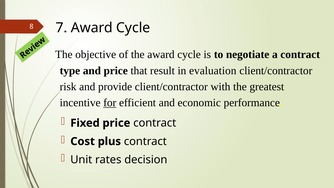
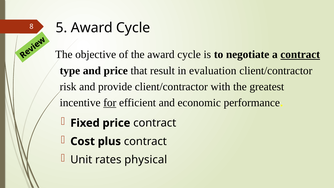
7: 7 -> 5 (62, 28)
contract underline: none -> present (300, 54)
decision: decision -> physical (146, 160)
